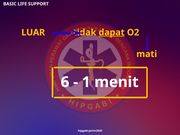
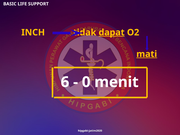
LUAR: LUAR -> INCH (33, 32)
mati underline: none -> present (147, 54)
1: 1 -> 0 (86, 82)
